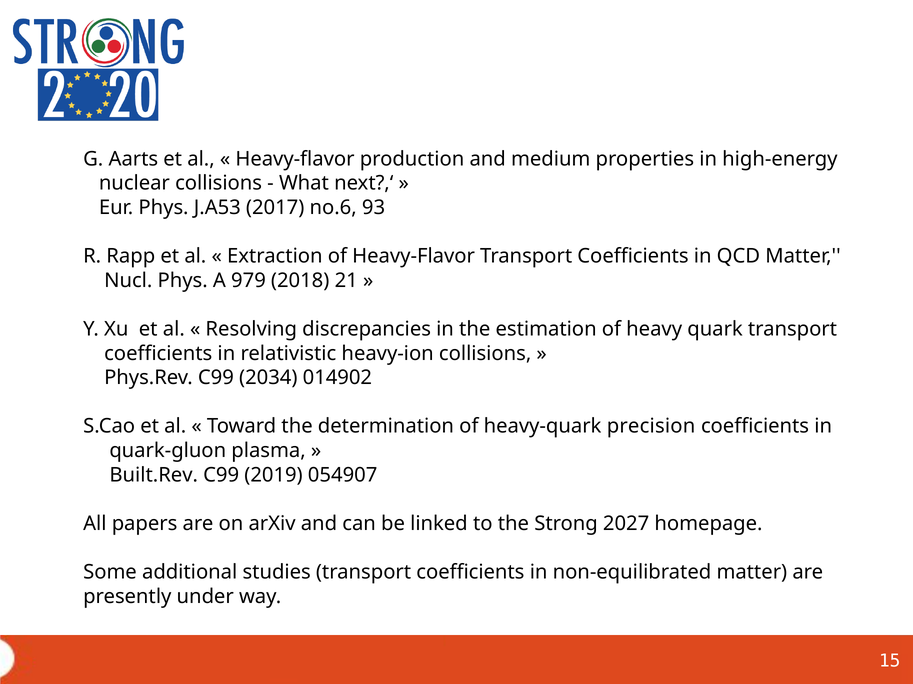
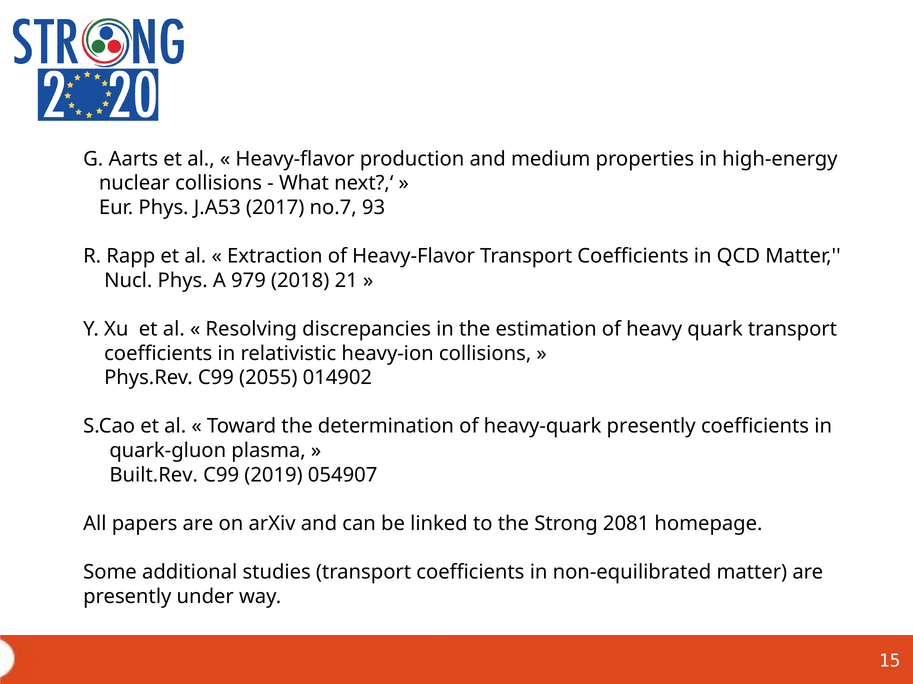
no.6: no.6 -> no.7 (333, 208)
2034: 2034 -> 2055 (268, 378)
heavy-quark precision: precision -> presently (651, 427)
2027: 2027 -> 2081 (626, 524)
